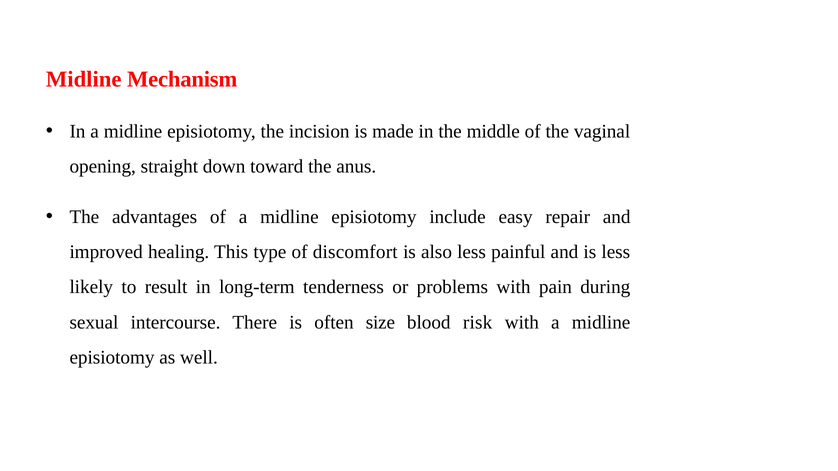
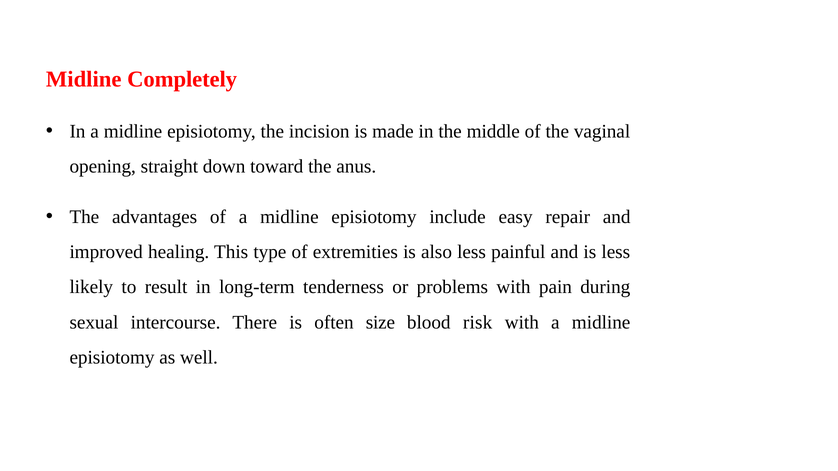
Mechanism: Mechanism -> Completely (182, 79)
discomfort: discomfort -> extremities (355, 252)
